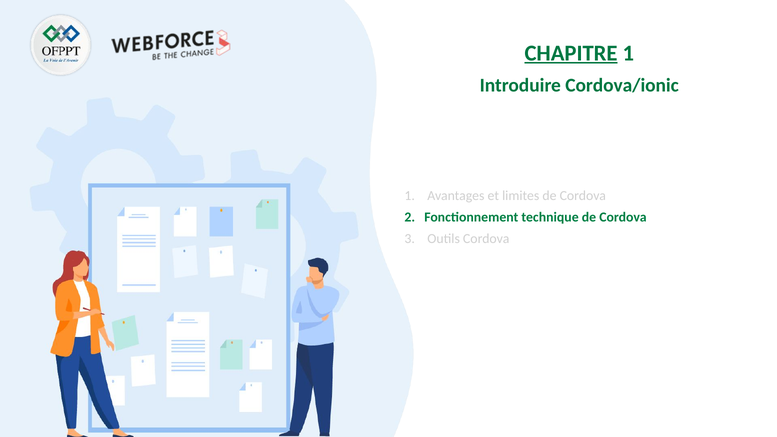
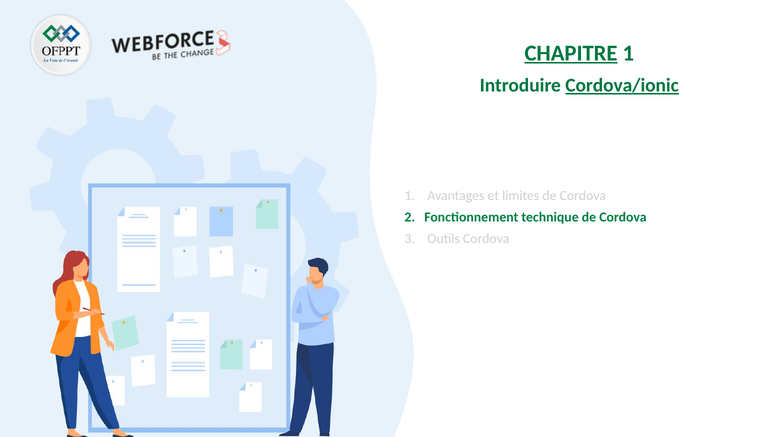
Cordova/ionic underline: none -> present (622, 85)
